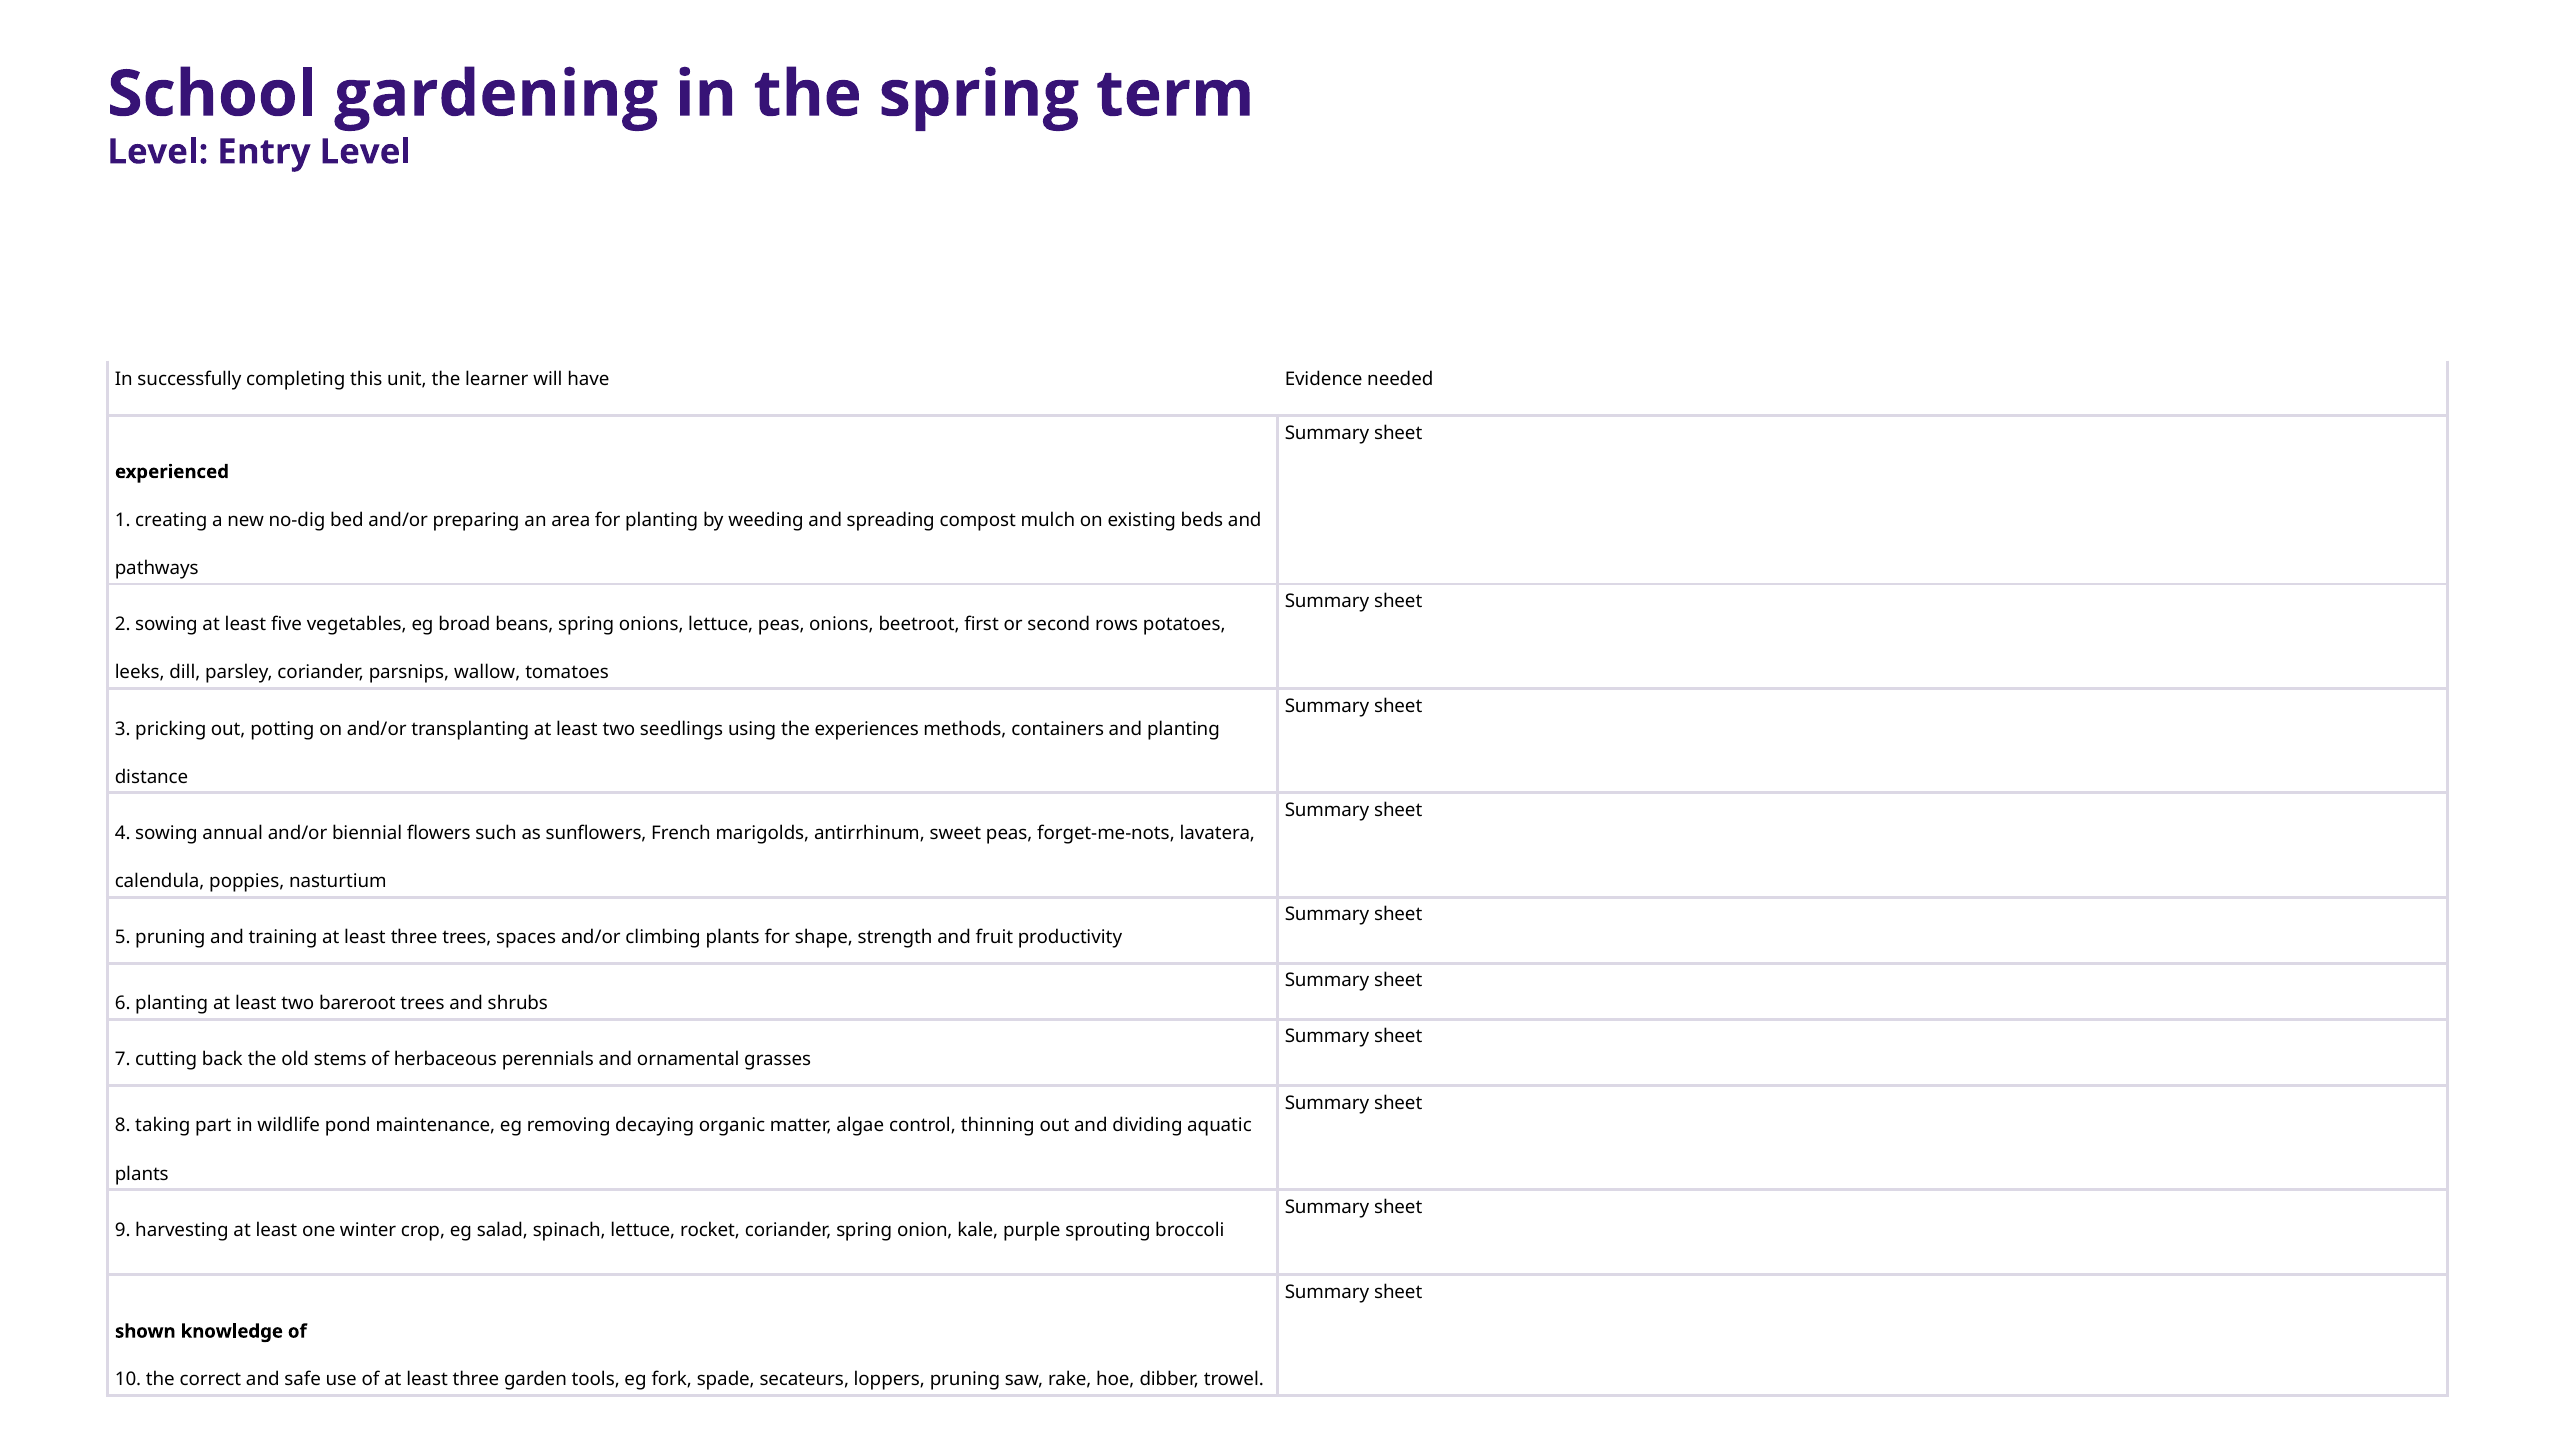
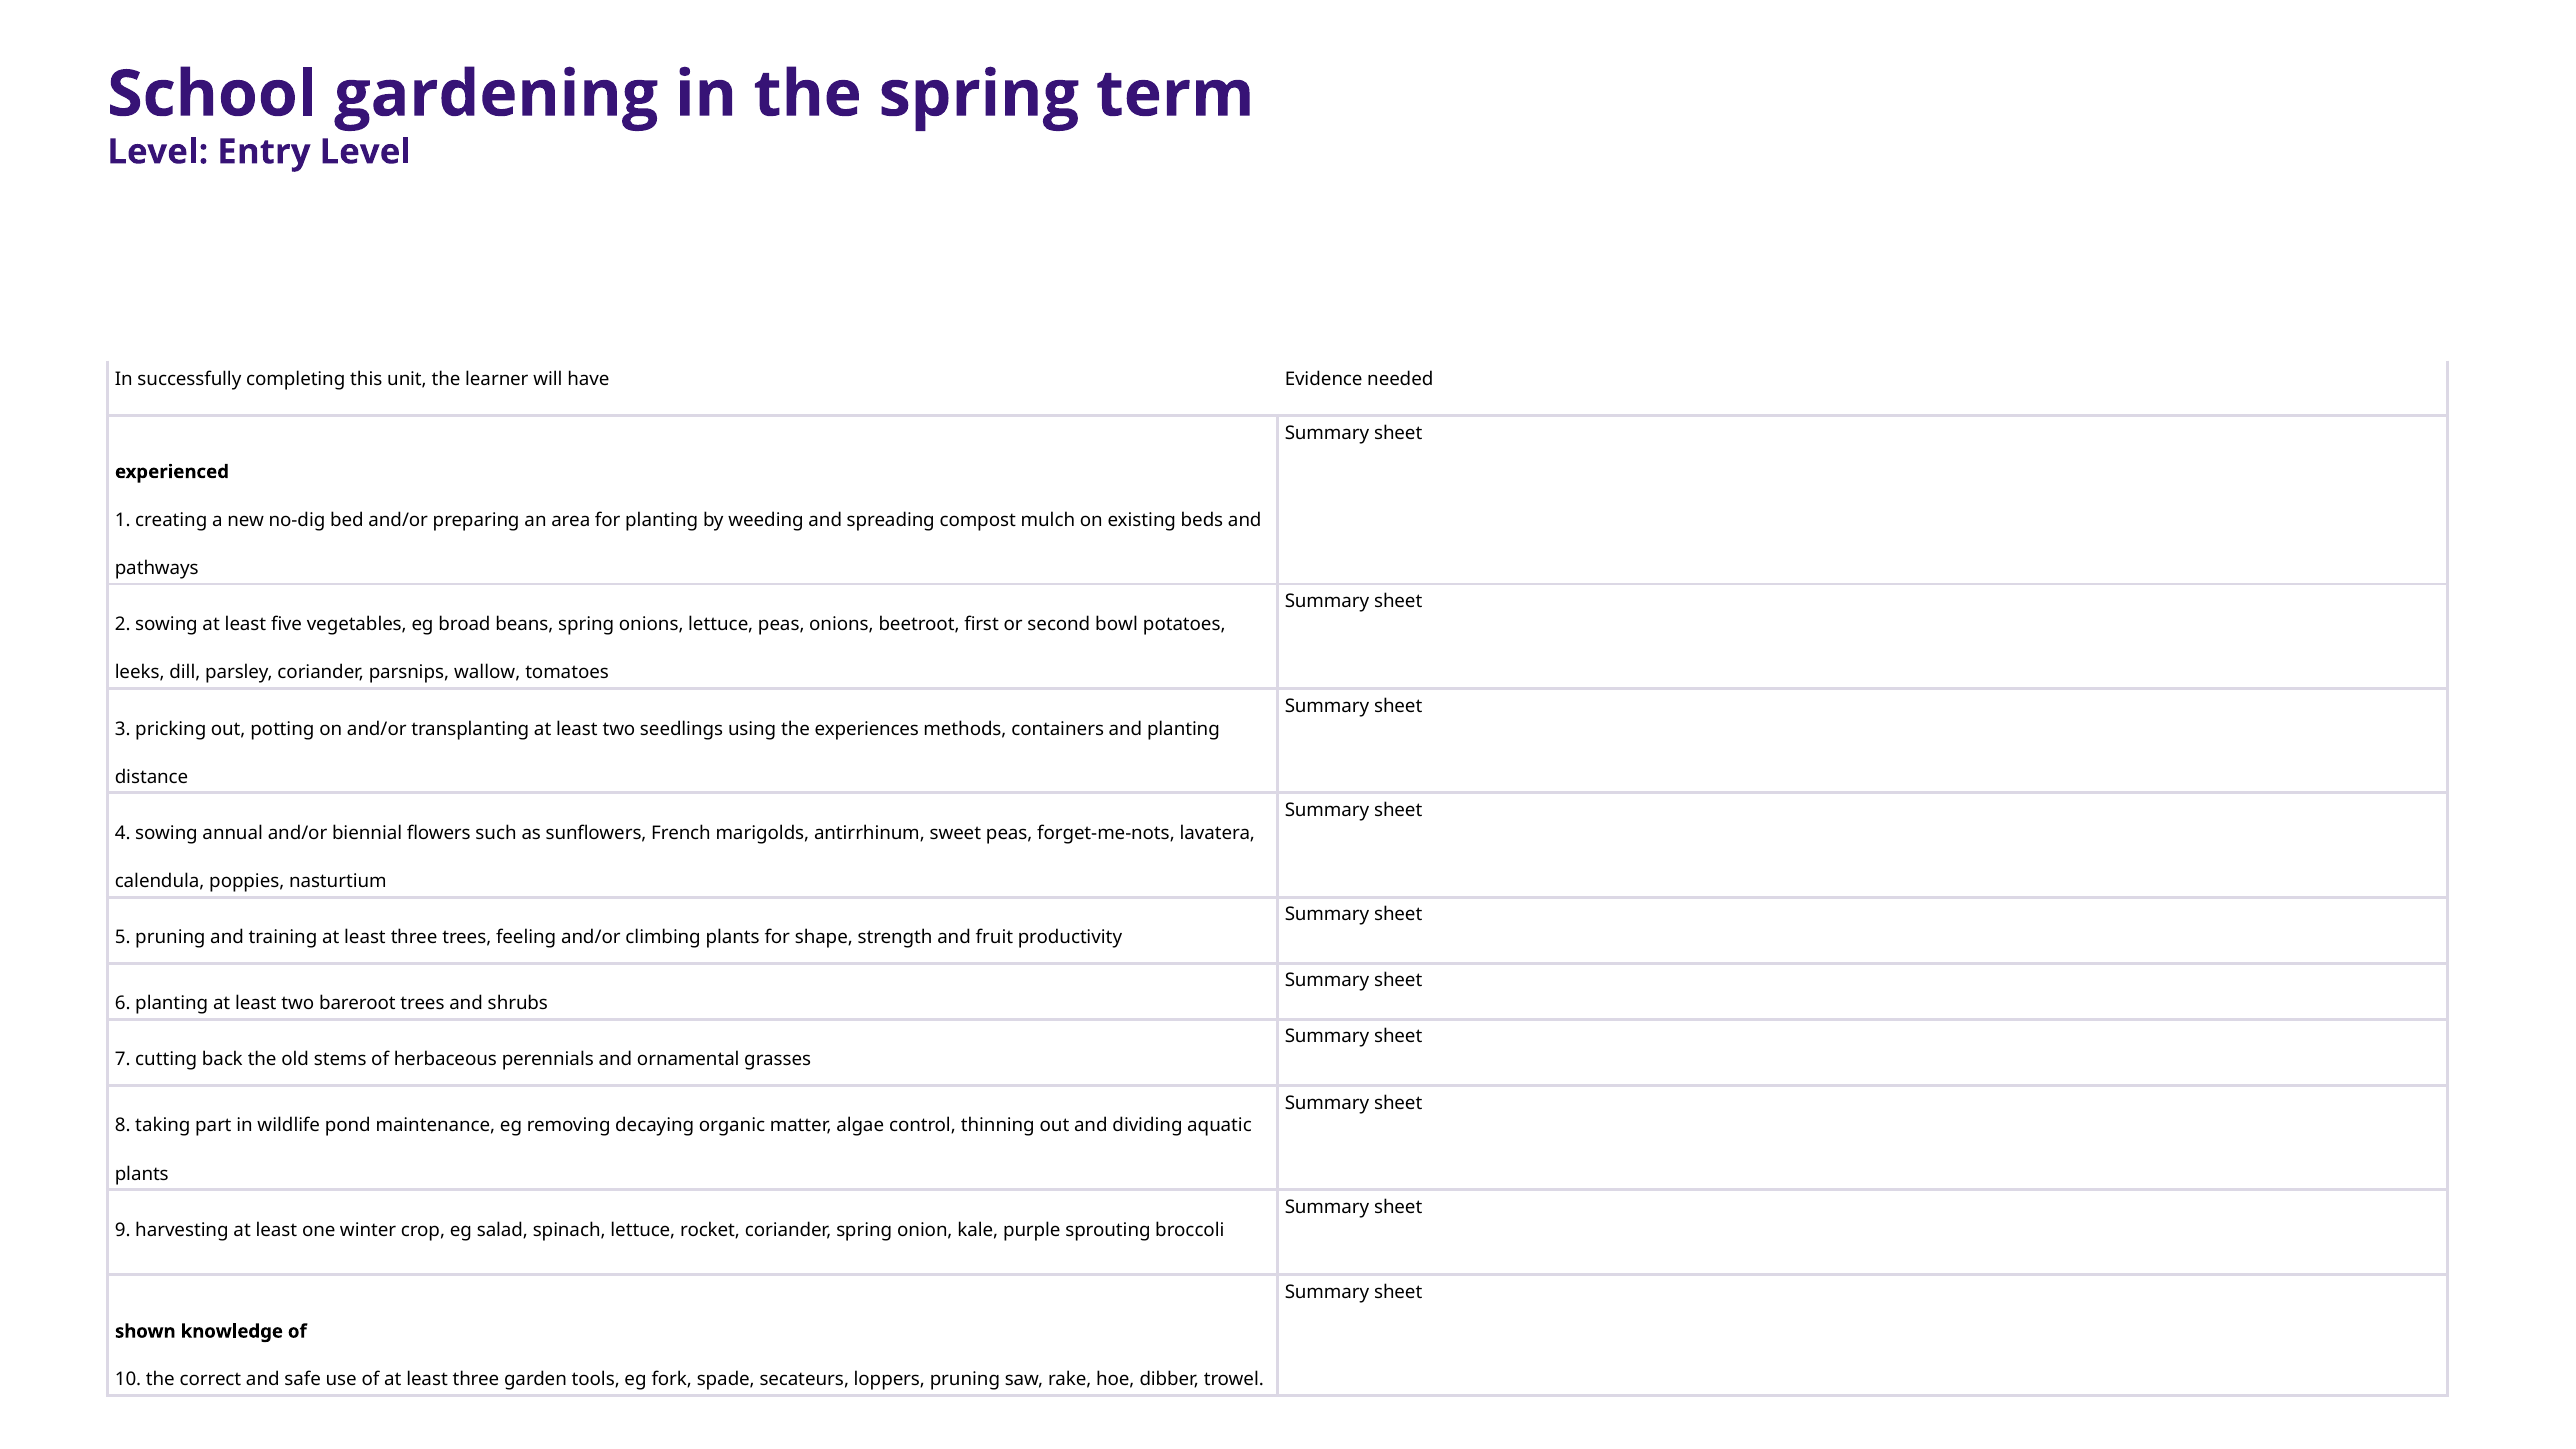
rows: rows -> bowl (1117, 624)
spaces: spaces -> feeling (526, 938)
